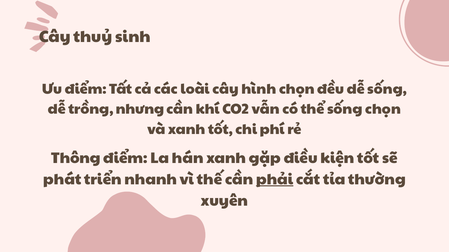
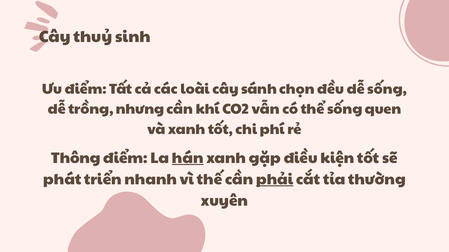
hình: hình -> sánh (259, 89)
sống chọn: chọn -> quen (383, 110)
hán underline: none -> present (188, 158)
